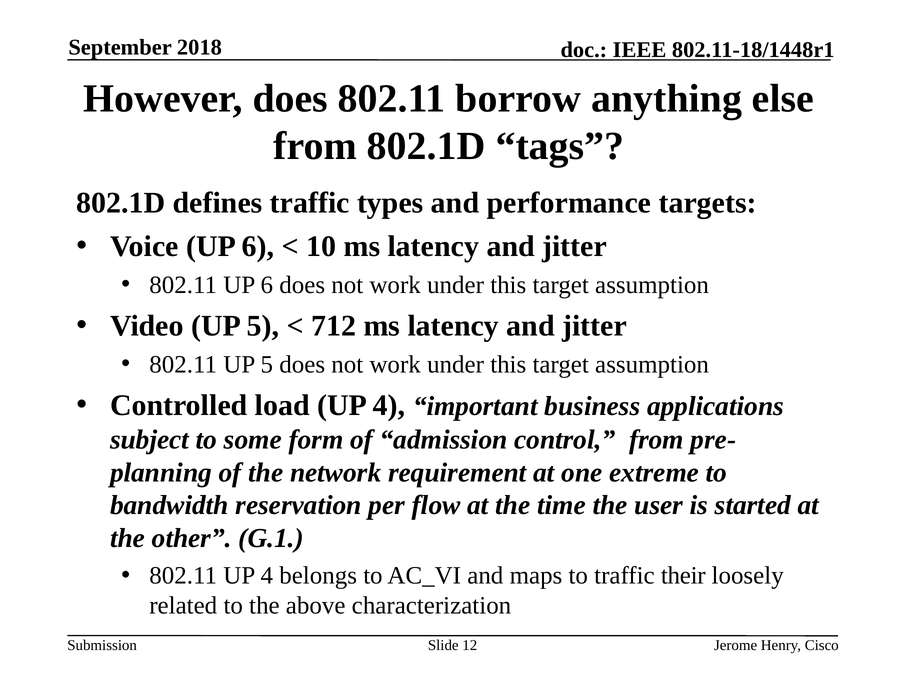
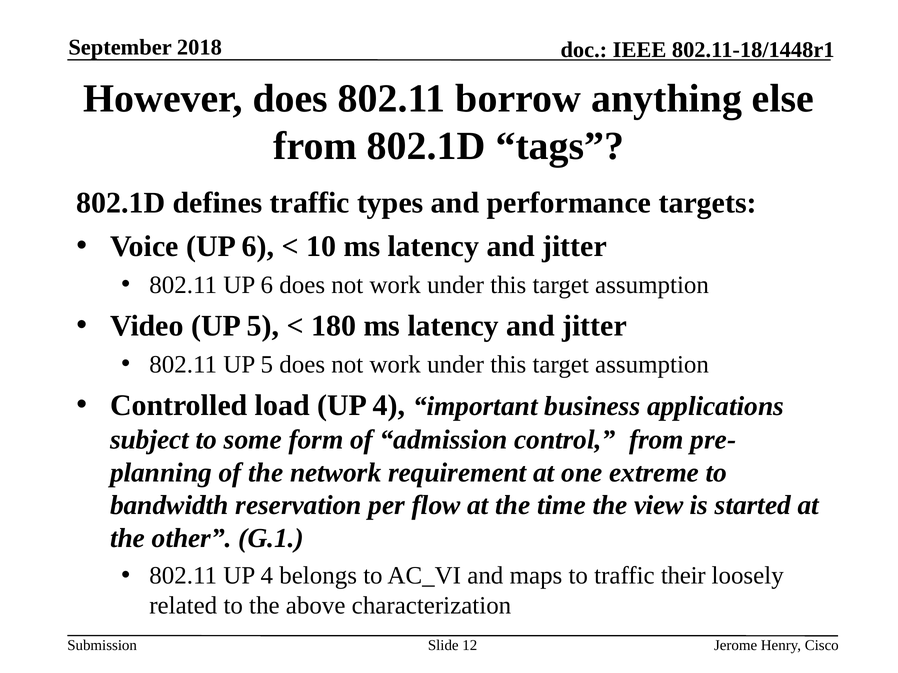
712: 712 -> 180 (334, 326)
user: user -> view (659, 506)
